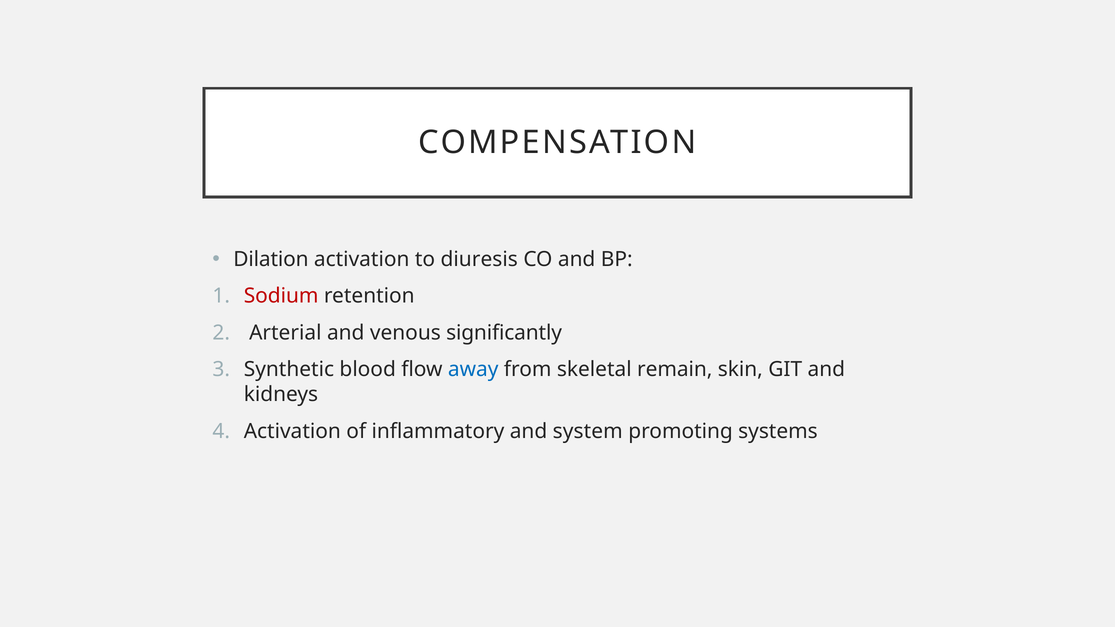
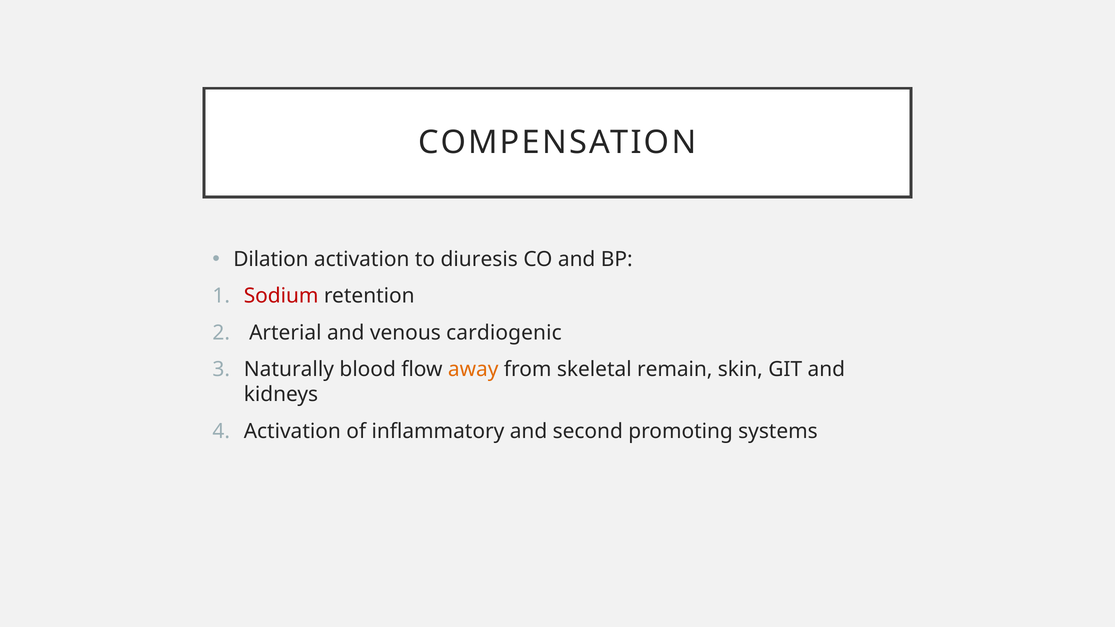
significantly: significantly -> cardiogenic (504, 333)
Synthetic: Synthetic -> Naturally (289, 370)
away colour: blue -> orange (473, 370)
system: system -> second (588, 431)
